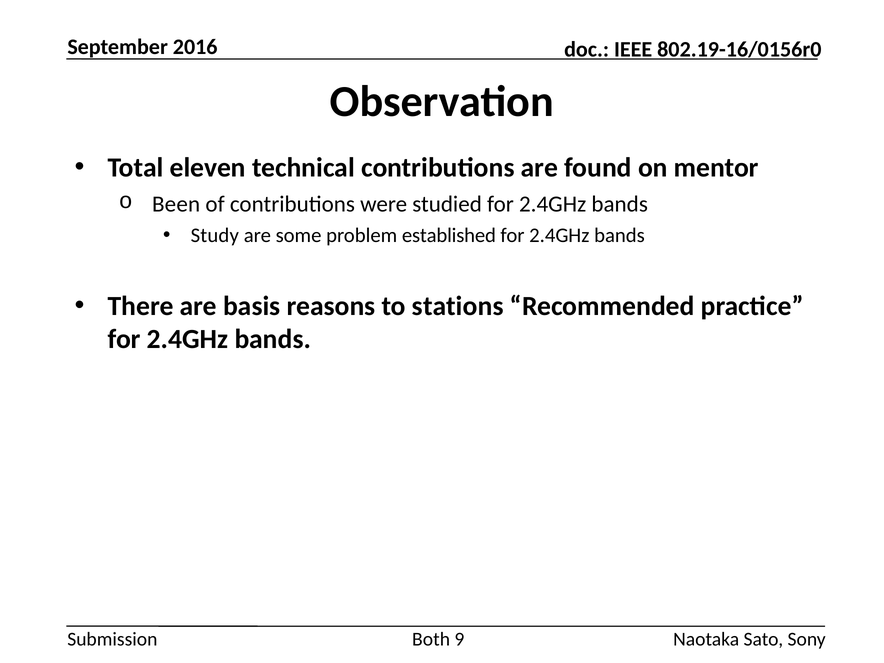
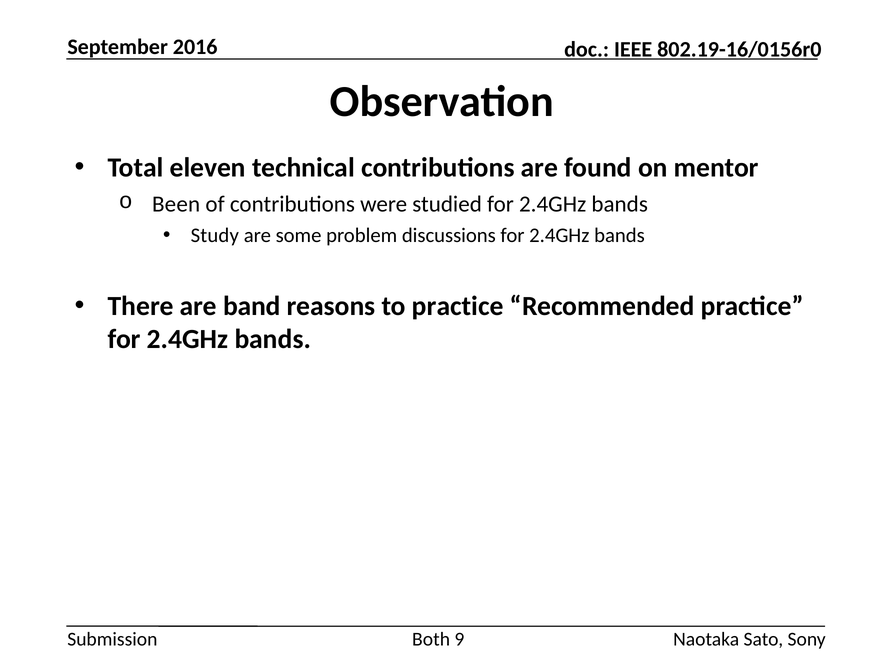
established: established -> discussions (449, 236)
basis: basis -> band (252, 306)
to stations: stations -> practice (458, 306)
